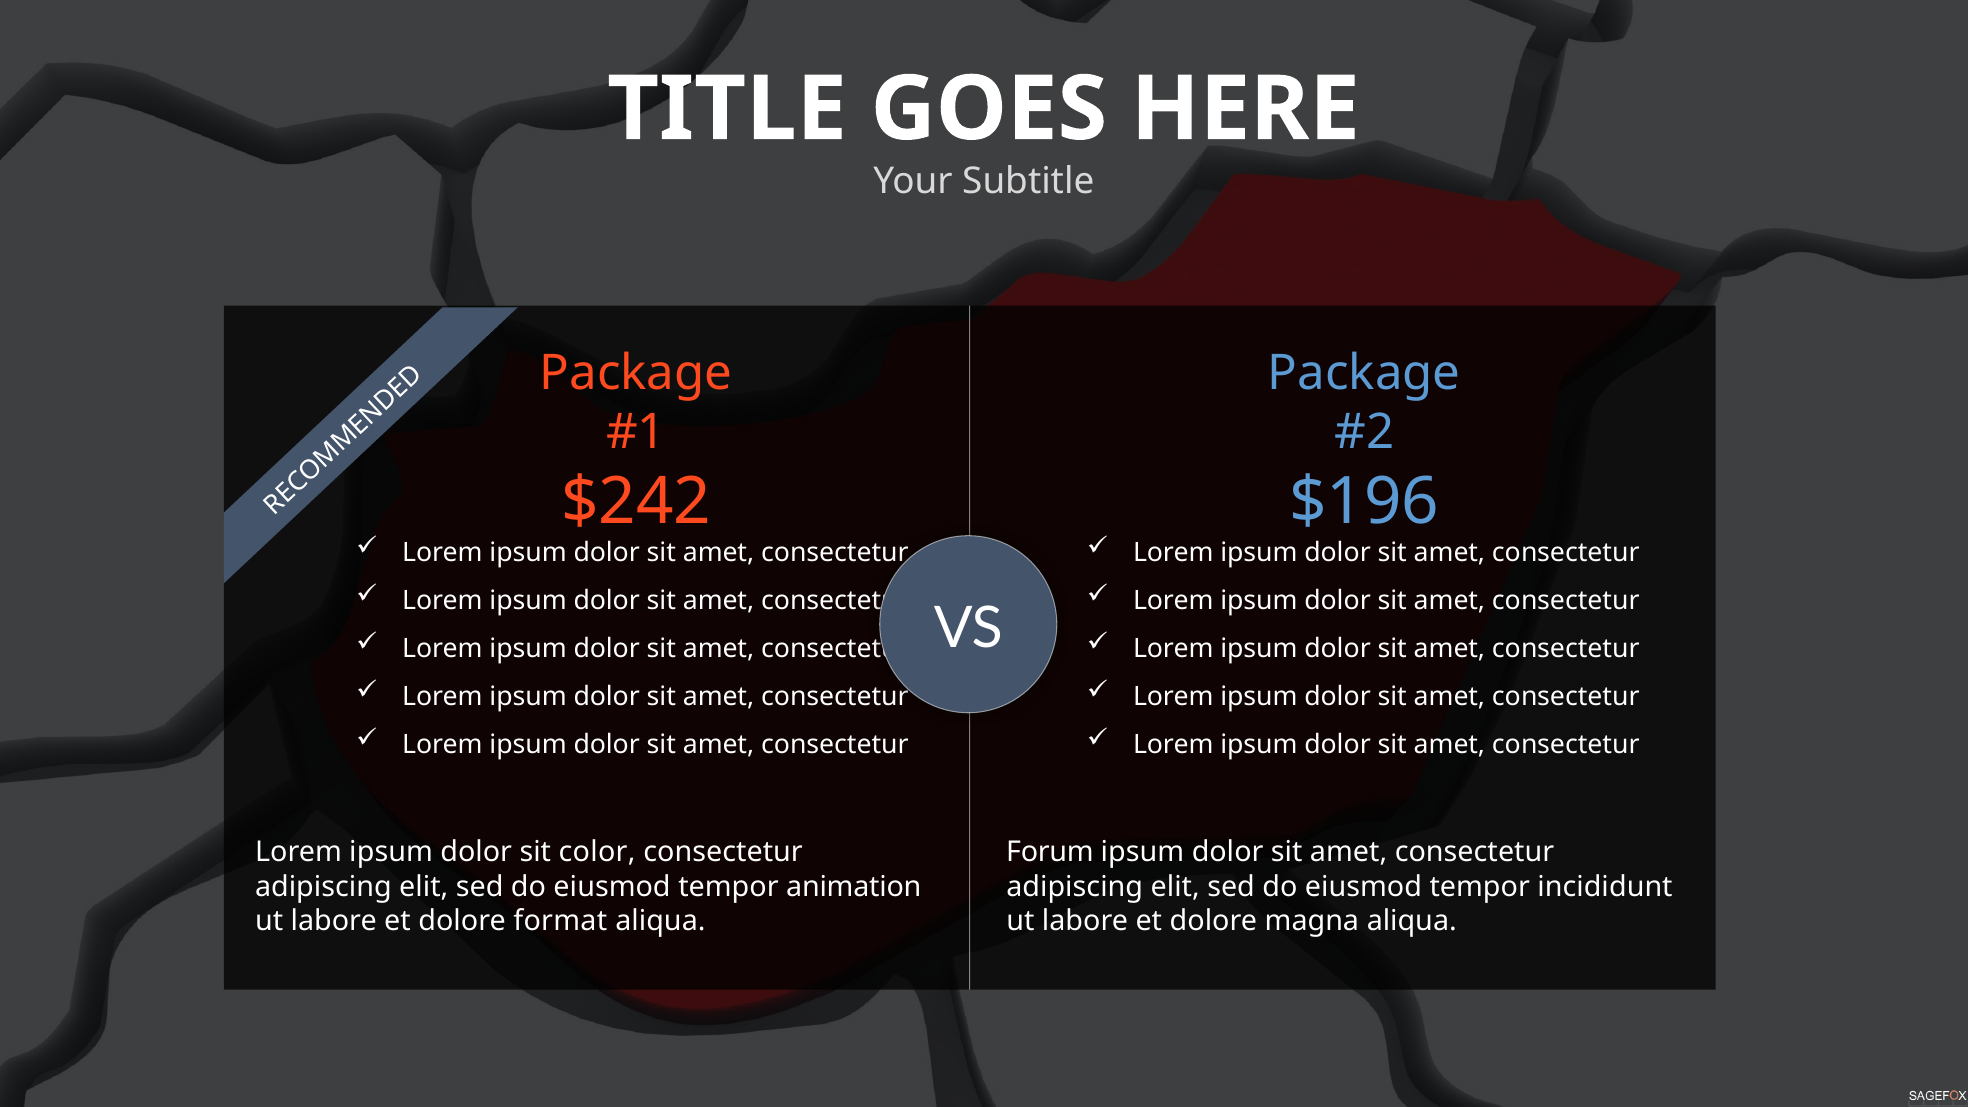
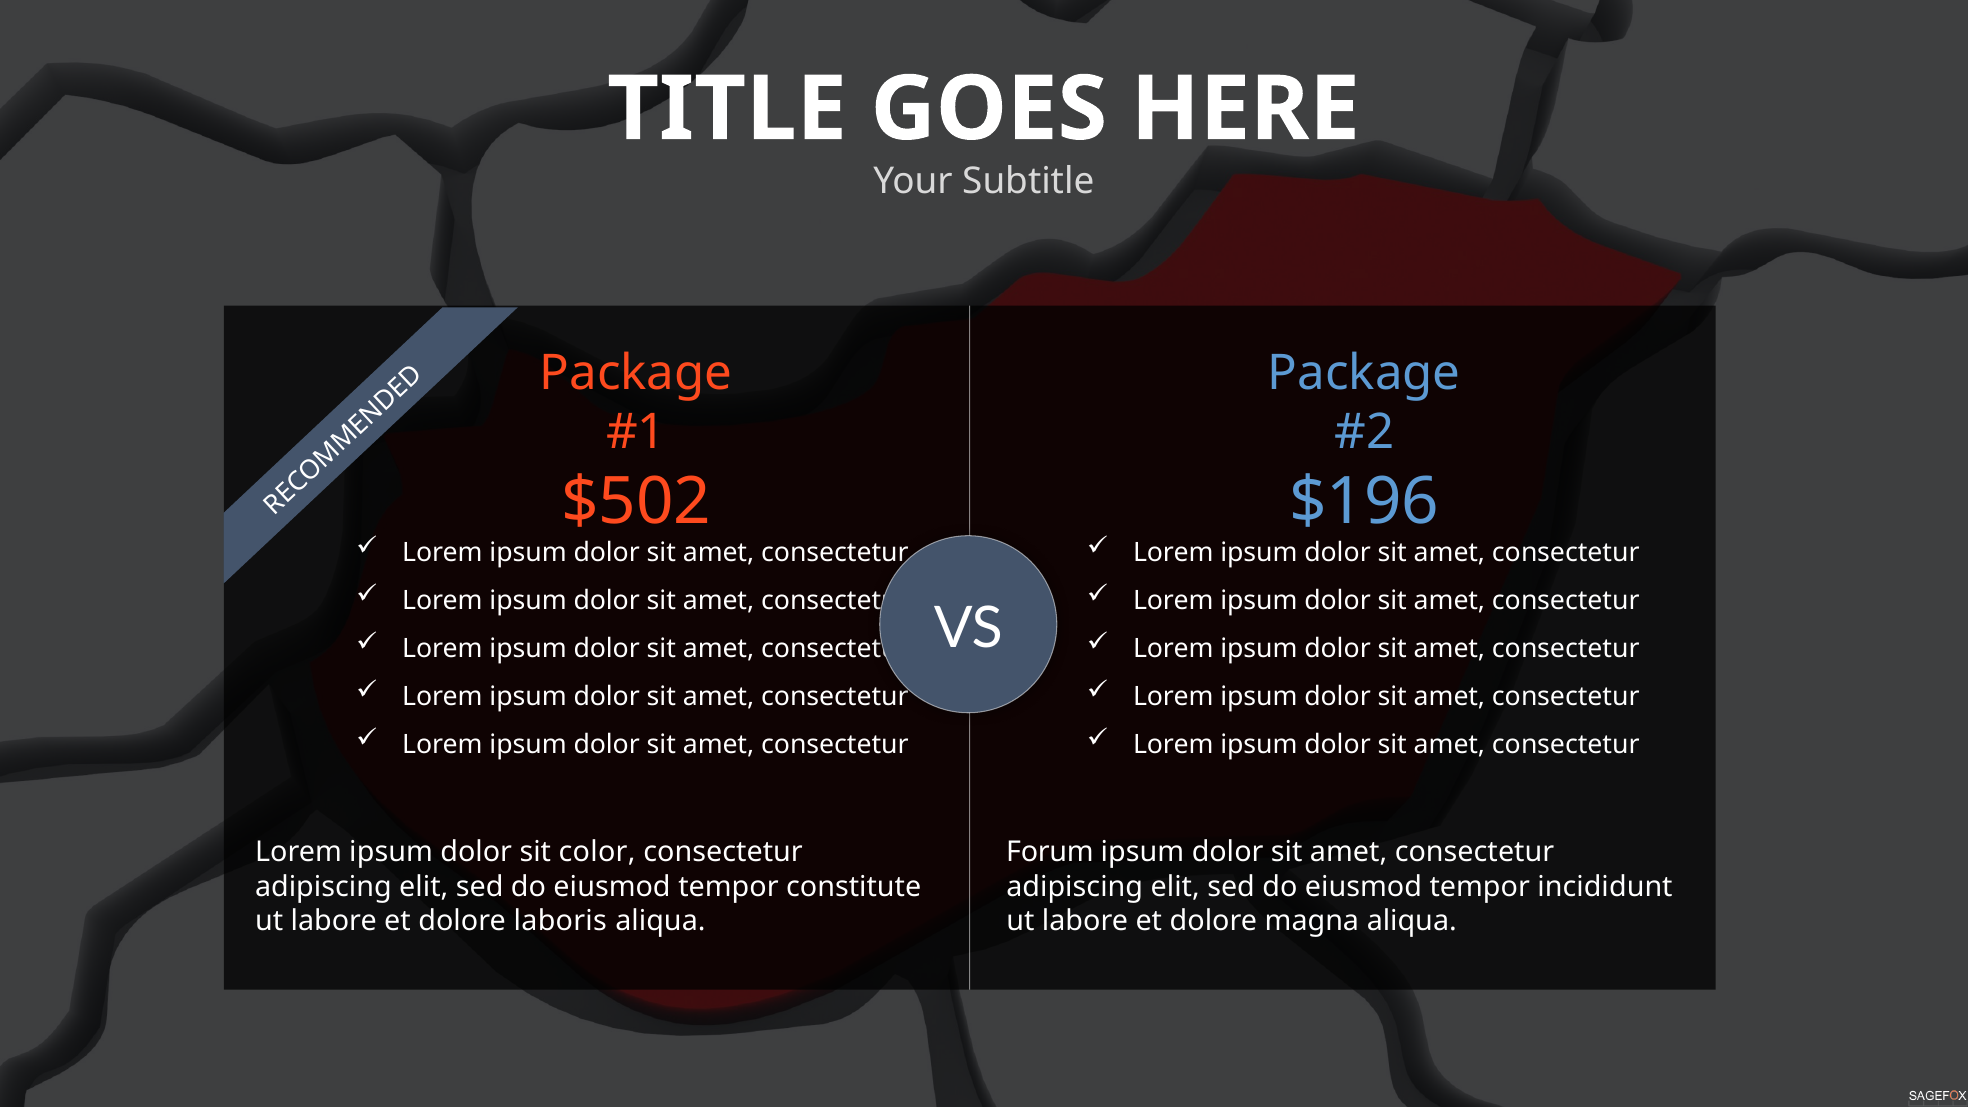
$242: $242 -> $502 (636, 502)
animation: animation -> constitute (854, 887)
format: format -> laboris (560, 921)
